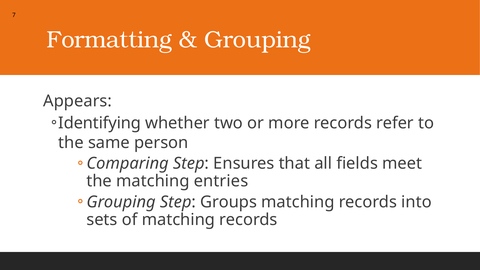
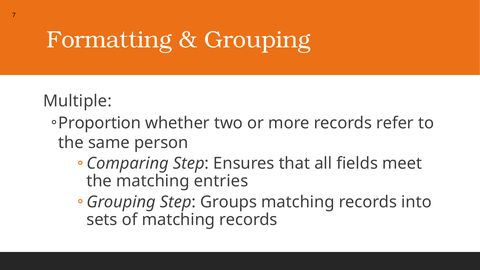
Appears: Appears -> Multiple (77, 101)
Identifying: Identifying -> Proportion (100, 123)
